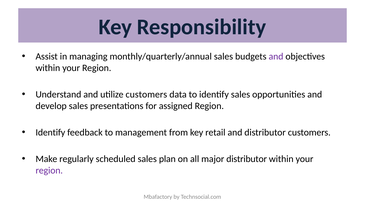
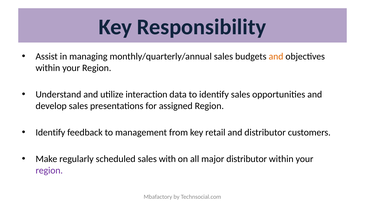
and colour: purple -> orange (276, 56)
utilize customers: customers -> interaction (146, 94)
plan: plan -> with (167, 158)
